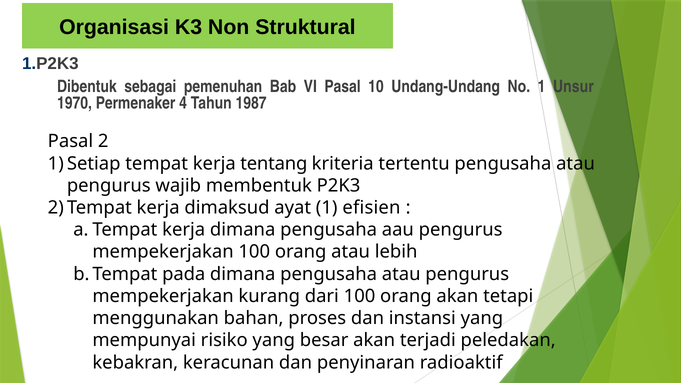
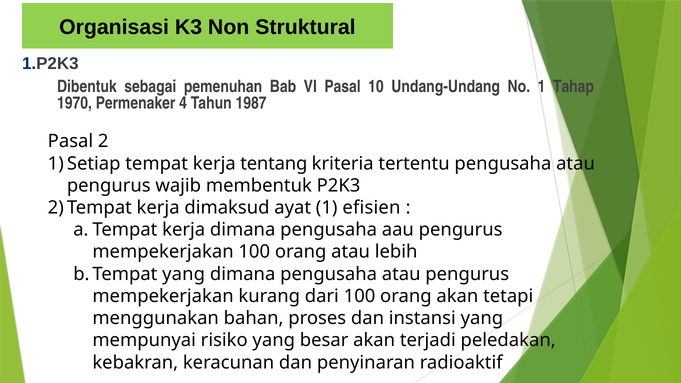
Unsur: Unsur -> Tahap (574, 87)
pada: pada -> yang (184, 274)
